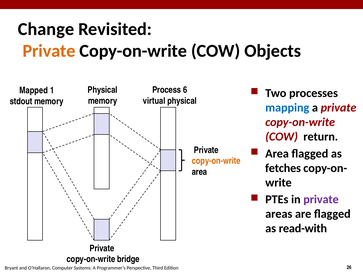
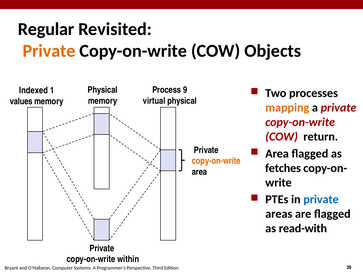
Change: Change -> Regular (46, 29)
6: 6 -> 9 (185, 90)
Mapped: Mapped -> Indexed (34, 91)
stdout: stdout -> values (21, 101)
mapping colour: blue -> orange (287, 108)
private colour: purple -> blue (321, 200)
bridge: bridge -> within (128, 259)
